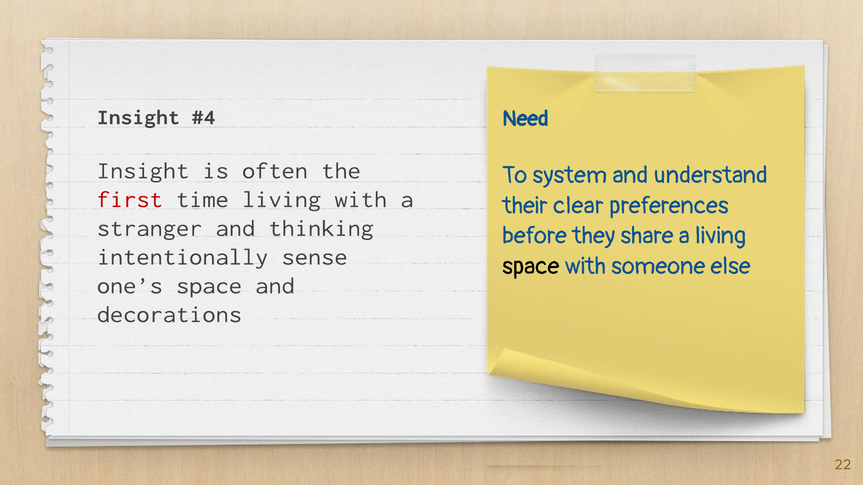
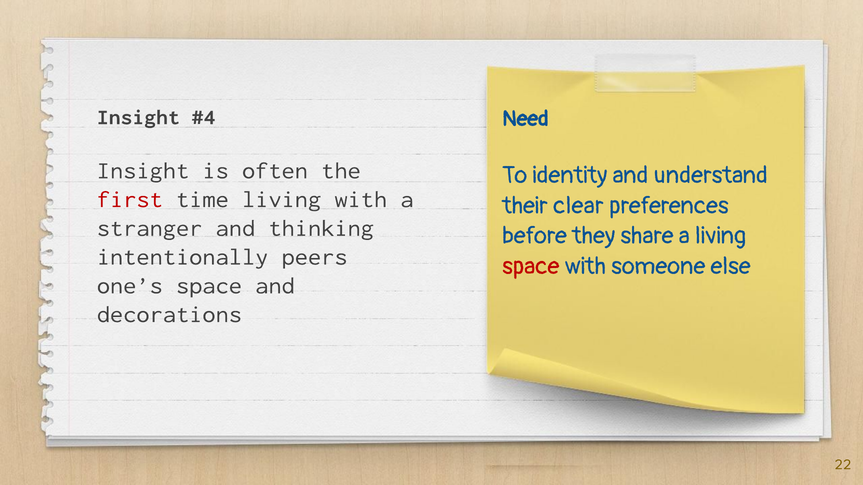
system: system -> identity (570, 175)
sense: sense -> peers (315, 257)
space colour: black -> red (531, 267)
